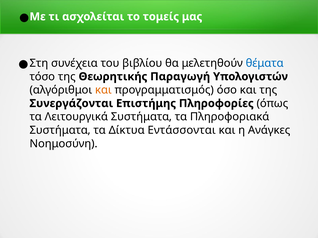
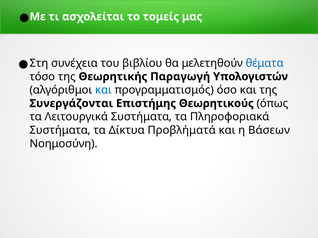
και colour: orange -> blue (103, 90)
Πληροφορίες: Πληροφορίες -> Θεωρητικούς (216, 104)
Εντάσσονται: Εντάσσονται -> Προβλήματά (182, 130)
Ανάγκες: Ανάγκες -> Βάσεων (269, 130)
